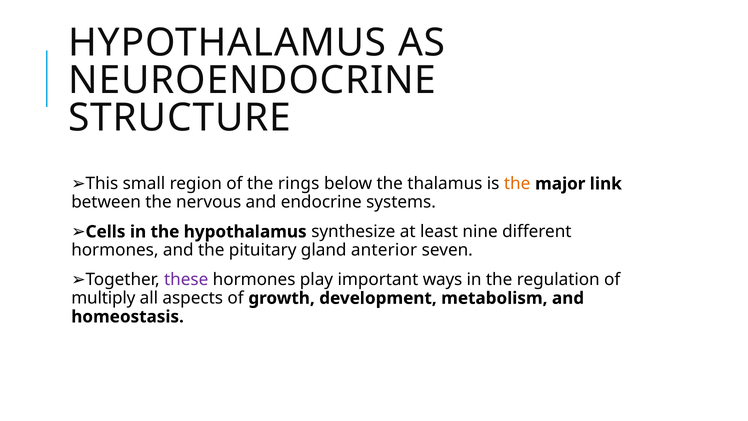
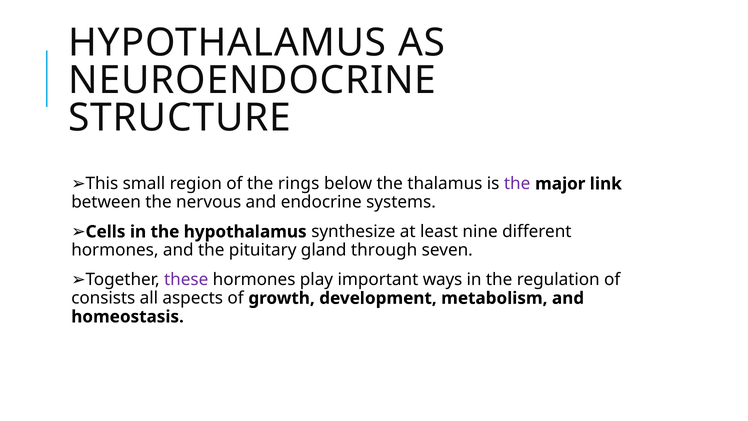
the colour: orange -> purple (517, 184)
anterior: anterior -> through (384, 250)
multiply: multiply -> consists (103, 298)
